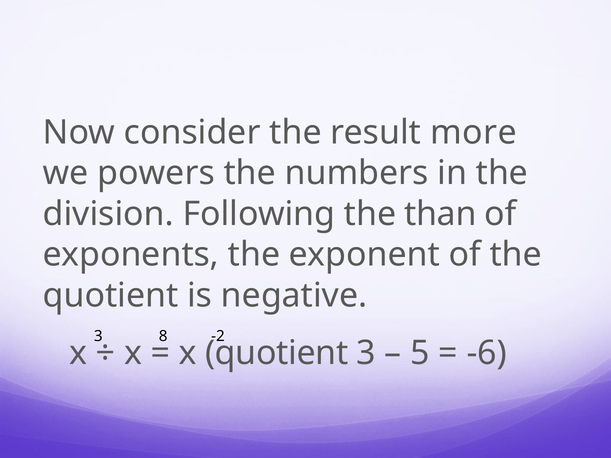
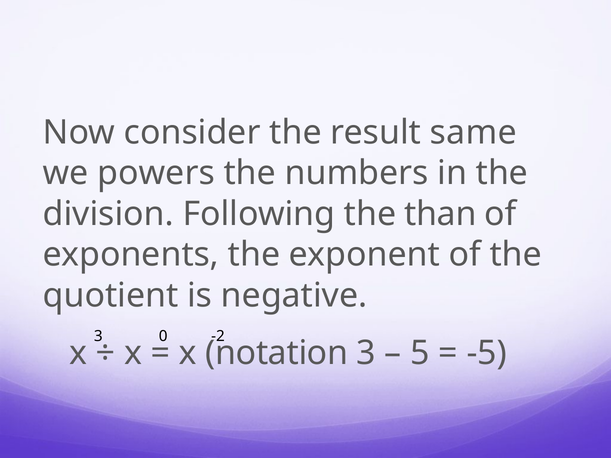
more: more -> same (473, 133)
8: 8 -> 0 (163, 336)
x quotient: quotient -> notation (277, 353)
-6: -6 -> -5 (487, 353)
